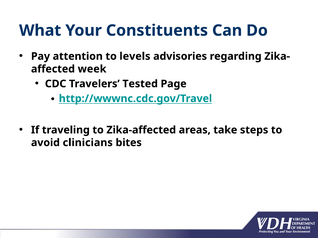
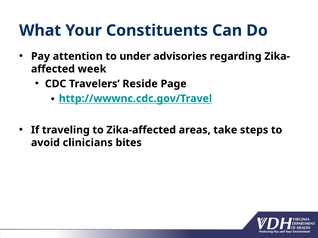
levels: levels -> under (135, 56)
Tested: Tested -> Reside (140, 84)
